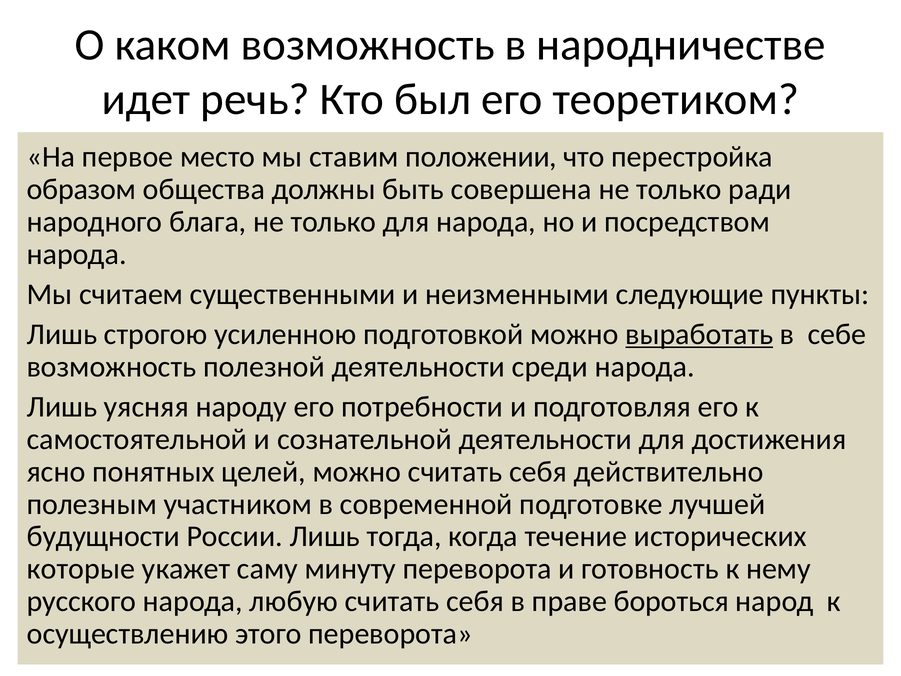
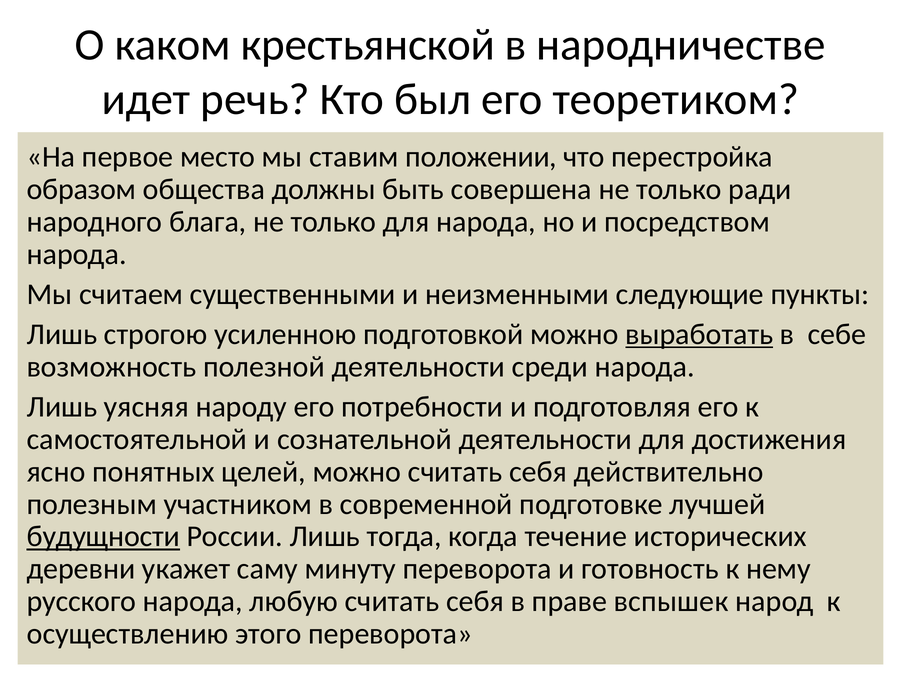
каком возможность: возможность -> крестьянской (368, 45)
будущности underline: none -> present (103, 536)
которые: которые -> деревни (81, 569)
бороться: бороться -> вспышек (671, 601)
